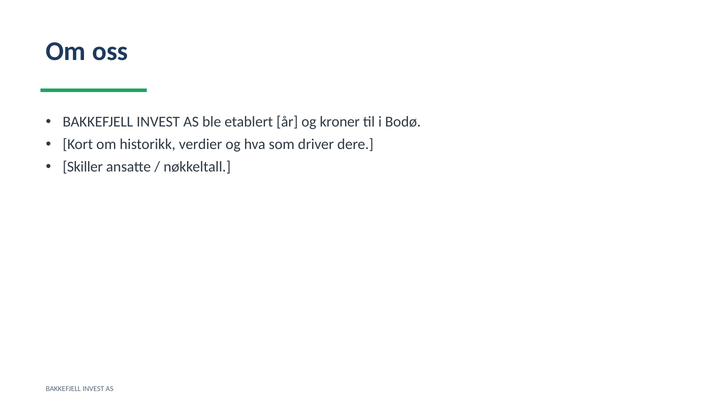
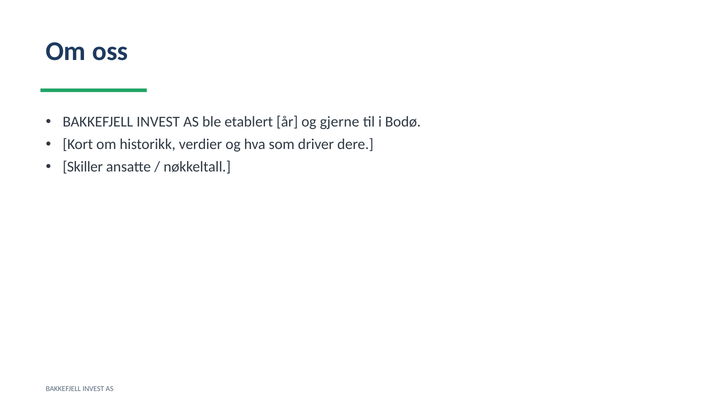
kroner: kroner -> gjerne (340, 122)
